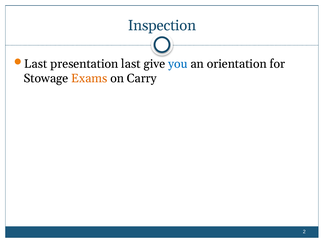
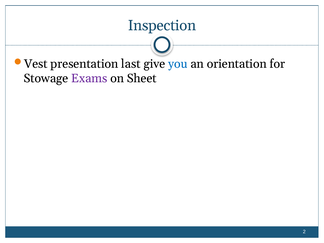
Last: Last -> Vest (36, 64)
Exams colour: orange -> purple (89, 78)
Carry: Carry -> Sheet (142, 78)
